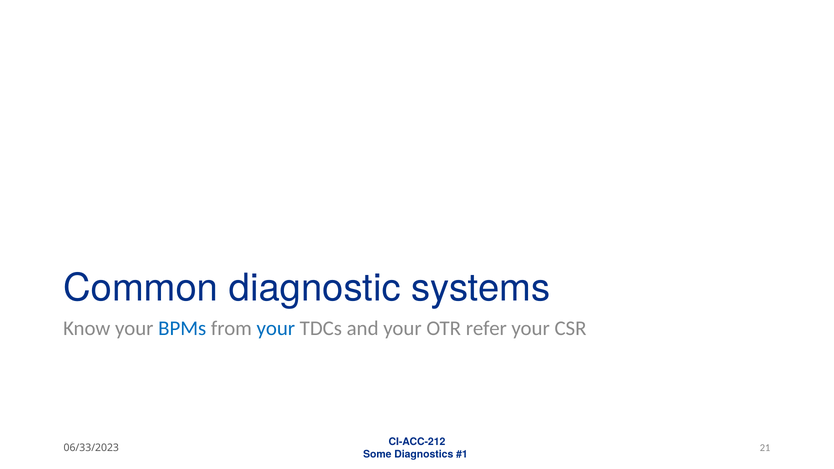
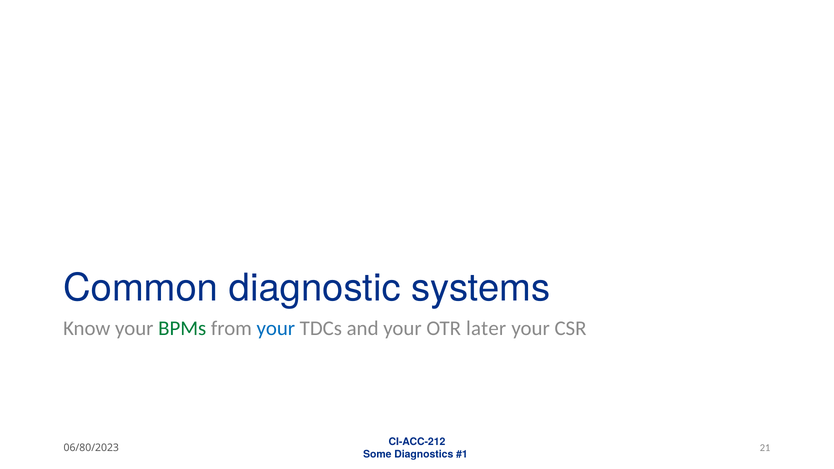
BPMs colour: blue -> green (182, 328)
refer: refer -> later (486, 328)
06/33/2023: 06/33/2023 -> 06/80/2023 (91, 448)
